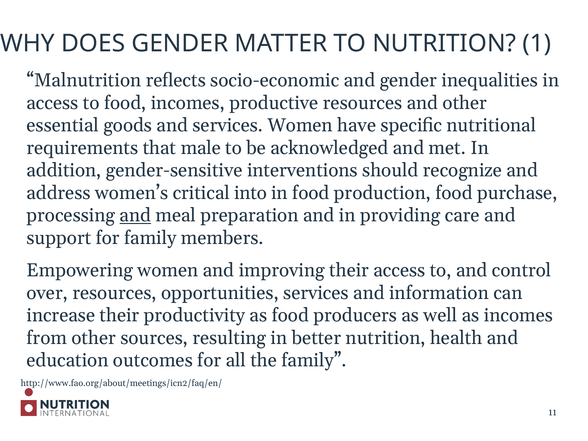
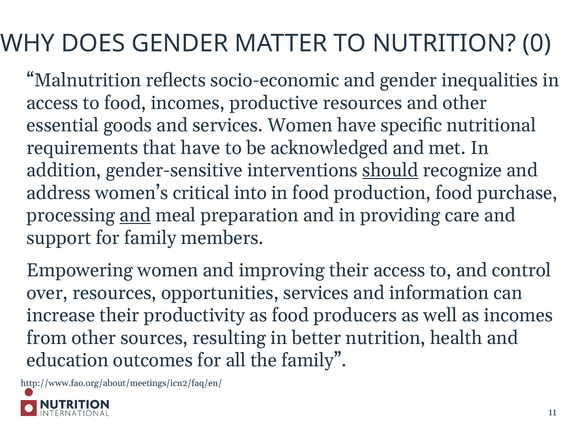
1: 1 -> 0 (537, 43)
that male: male -> have (201, 148)
should underline: none -> present (390, 170)
